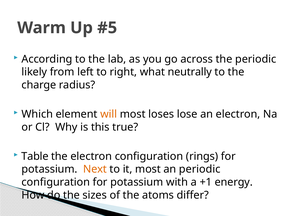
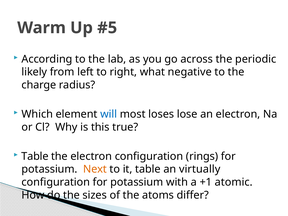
neutrally: neutrally -> negative (190, 72)
will colour: orange -> blue (109, 114)
it most: most -> table (148, 169)
an periodic: periodic -> virtually (200, 169)
energy: energy -> atomic (234, 182)
